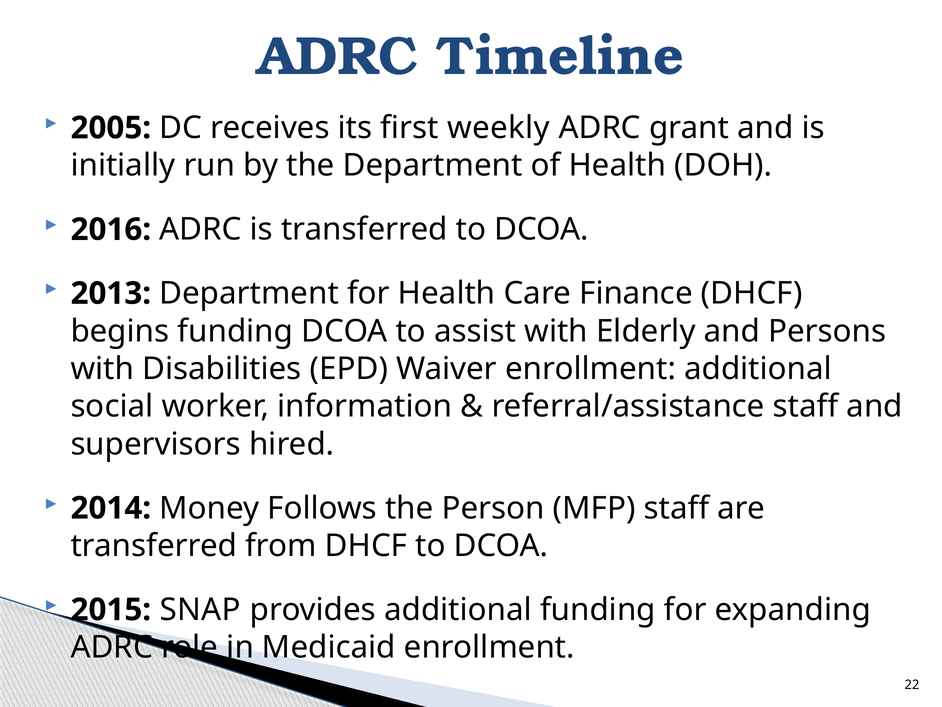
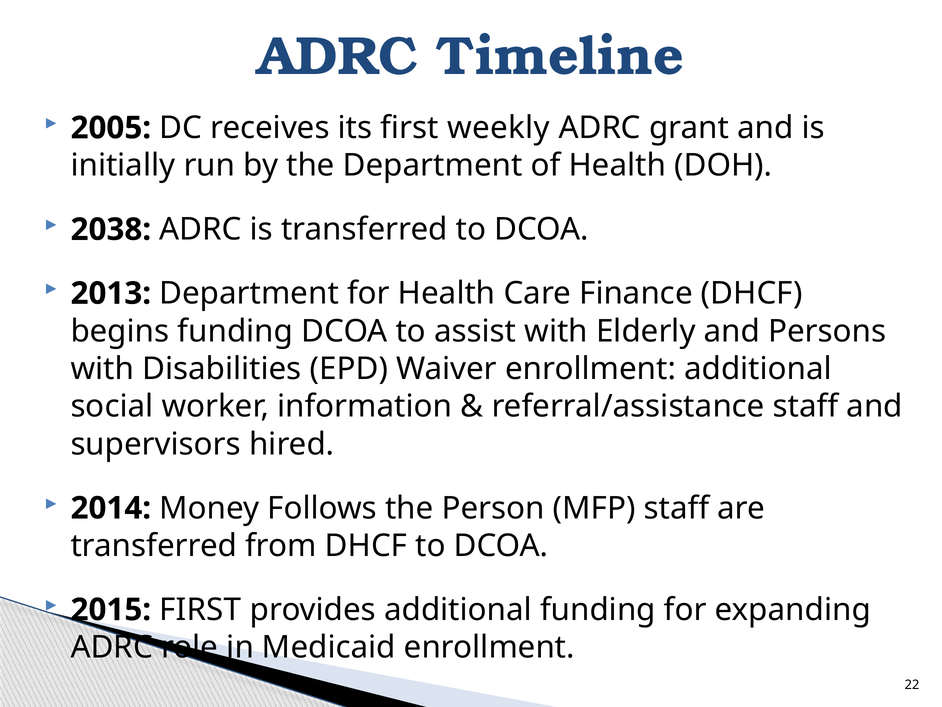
2016: 2016 -> 2038 (111, 229)
2015 SNAP: SNAP -> FIRST (200, 609)
